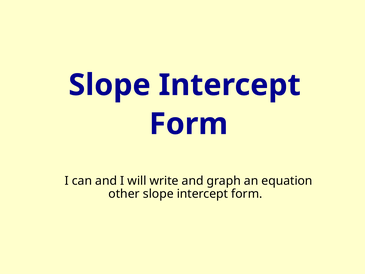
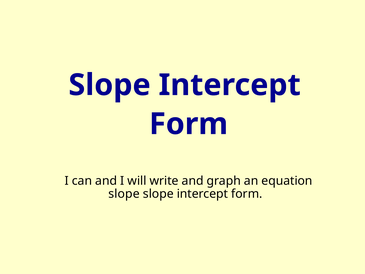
other: other -> slope (124, 194)
